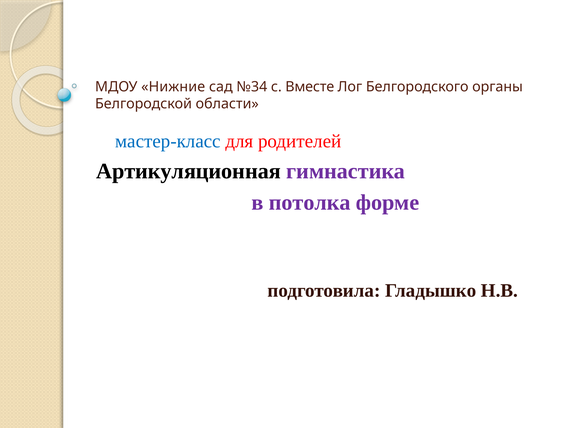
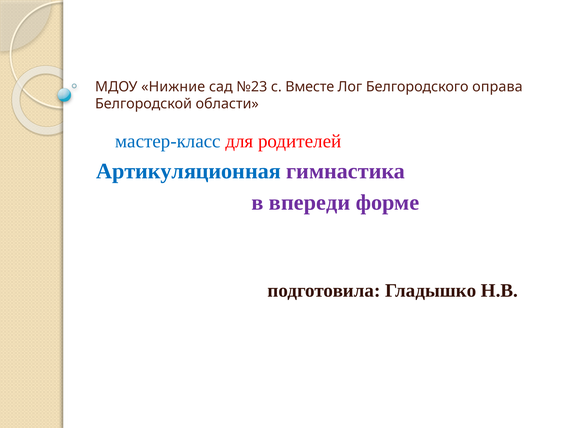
№34: №34 -> №23 (252, 87)
органы: органы -> оправа (497, 87)
Артикуляционная colour: black -> blue (188, 171)
потолка: потолка -> впереди (310, 203)
